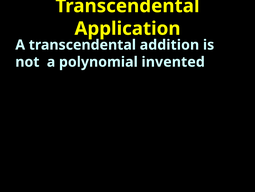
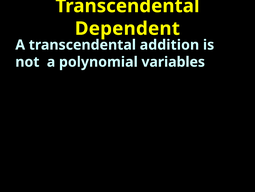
Application: Application -> Dependent (127, 29)
invented: invented -> variables (173, 62)
